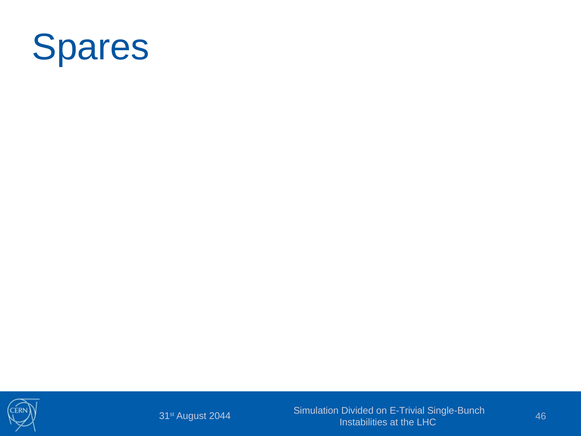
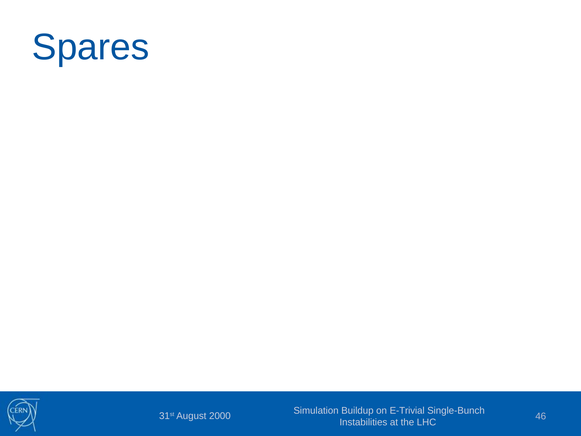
Divided: Divided -> Buildup (357, 410)
2044: 2044 -> 2000 (220, 416)
